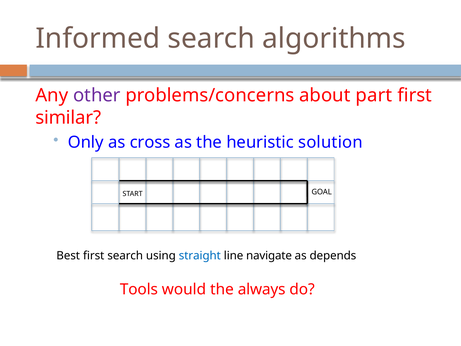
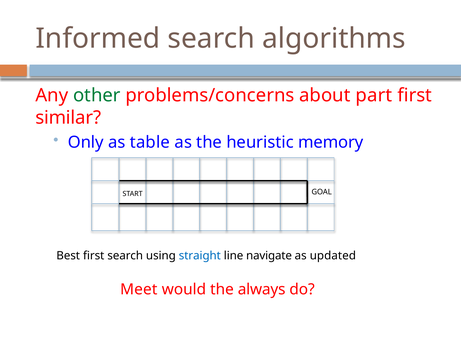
other colour: purple -> green (97, 95)
cross: cross -> table (150, 142)
solution: solution -> memory (331, 142)
depends: depends -> updated (333, 256)
Tools: Tools -> Meet (139, 289)
